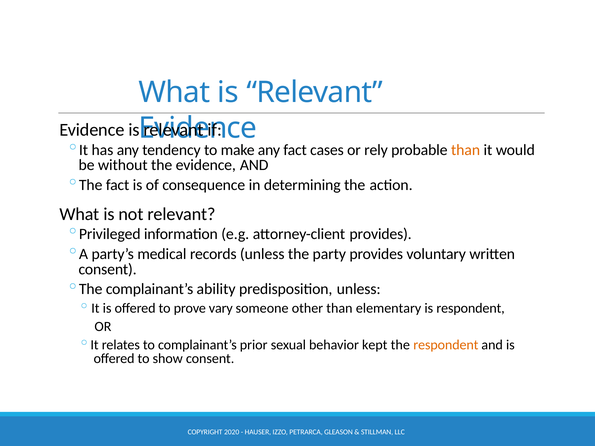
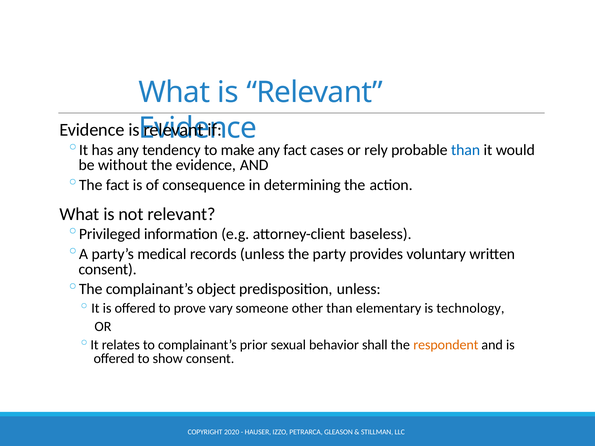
than colour: orange -> blue (466, 150)
attorney-client provides: provides -> baseless (381, 234)
ability: ability -> object (216, 289)
is respondent: respondent -> technology (470, 309)
kept: kept -> shall (375, 345)
